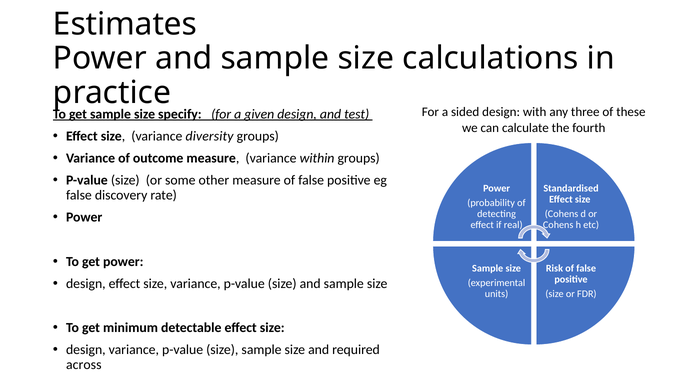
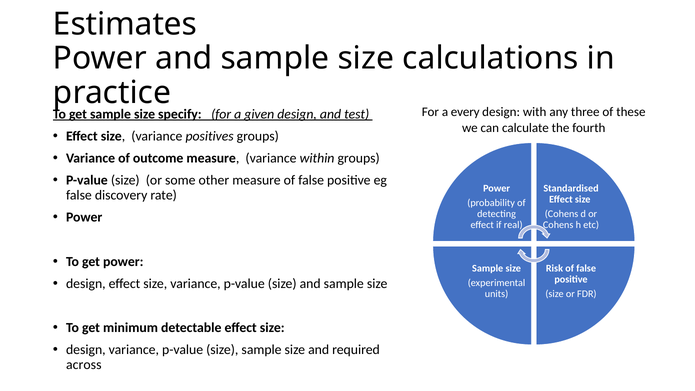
sided: sided -> every (465, 112)
diversity: diversity -> positives (210, 136)
